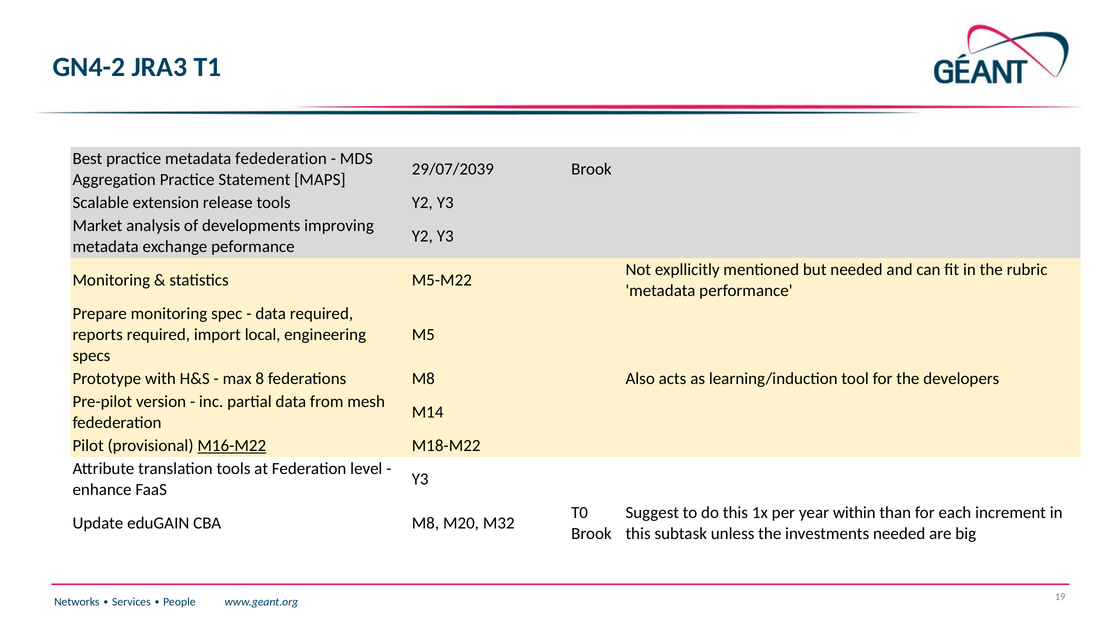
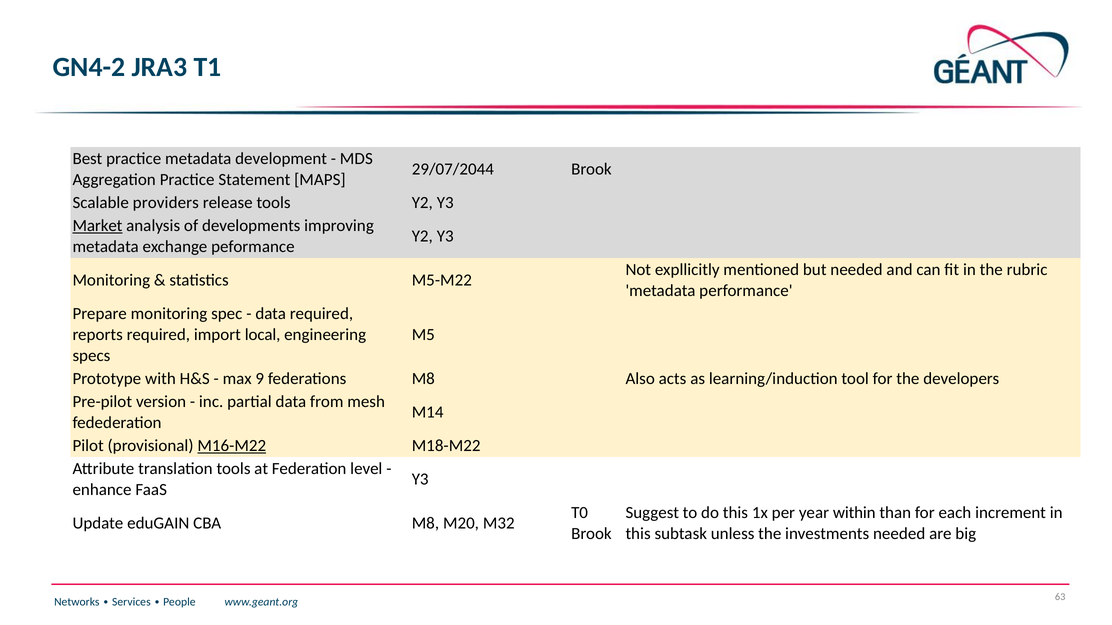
metadata fedederation: fedederation -> development (281, 159)
29/07/2039: 29/07/2039 -> 29/07/2044 (453, 169)
extension: extension -> providers (166, 203)
Market underline: none -> present (97, 226)
8: 8 -> 9 (260, 379)
19: 19 -> 63 (1060, 598)
